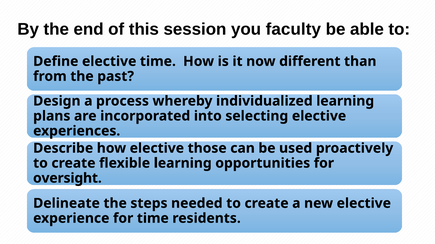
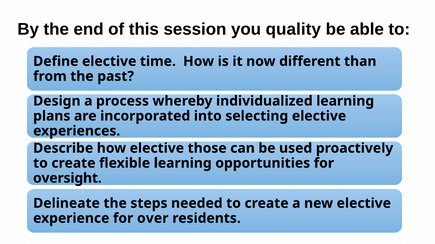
faculty: faculty -> quality (293, 29)
for time: time -> over (153, 219)
